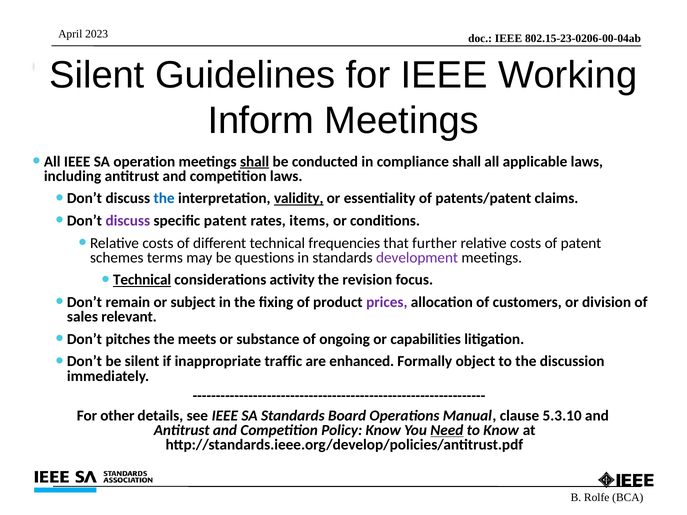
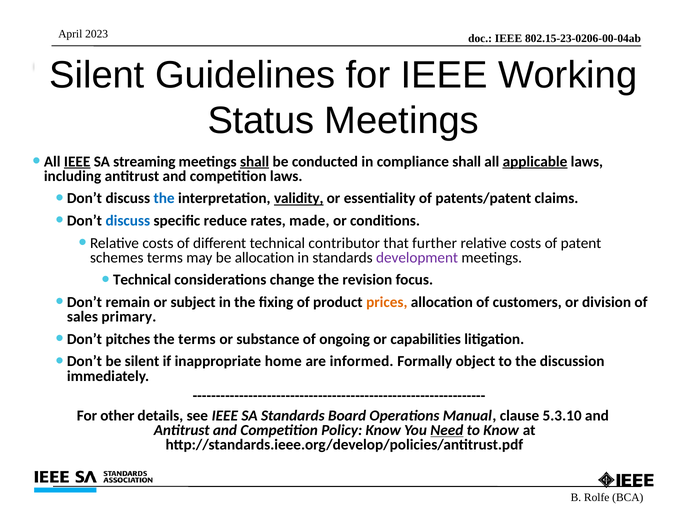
Inform: Inform -> Status (261, 121)
IEEE underline: none -> present (77, 162)
operation: operation -> streaming (144, 162)
applicable underline: none -> present (535, 162)
discuss colour: purple -> blue (128, 221)
specific patent: patent -> reduce (225, 221)
items: items -> made (309, 221)
frequencies: frequencies -> contributor (344, 243)
be questions: questions -> allocation (265, 258)
Technical underline: present -> none (142, 280)
activity: activity -> change (292, 280)
prices colour: purple -> orange (387, 302)
relevant: relevant -> primary (129, 317)
the meets: meets -> terms (197, 339)
traffic: traffic -> home (283, 362)
enhanced: enhanced -> informed (362, 362)
